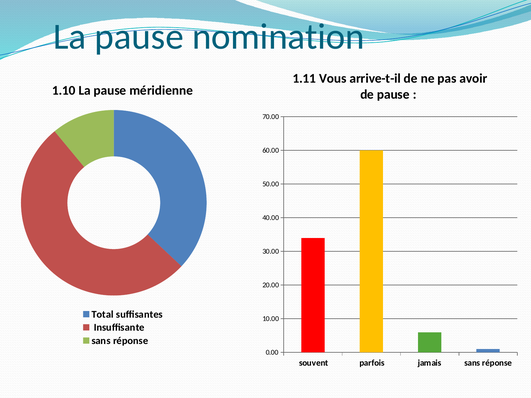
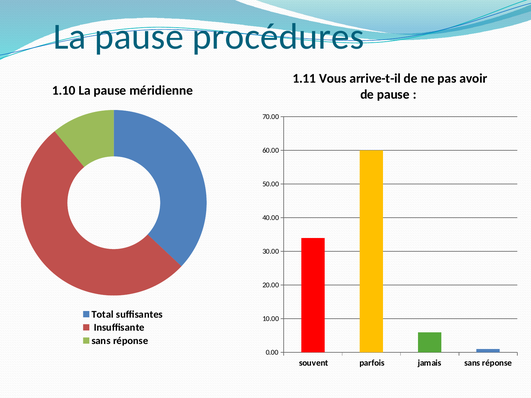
nomination: nomination -> procédures (278, 37)
